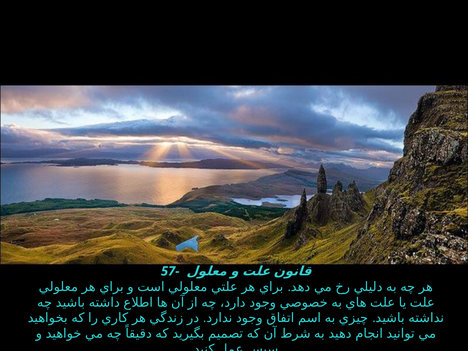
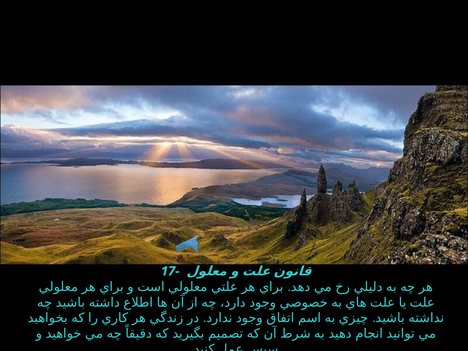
57-: 57- -> 17- (170, 271)
